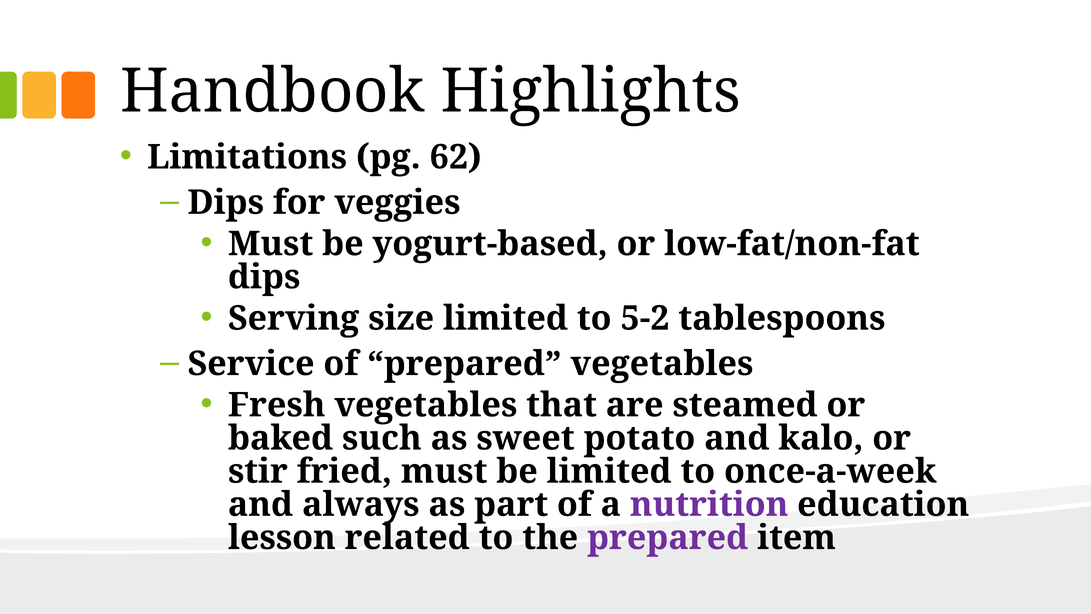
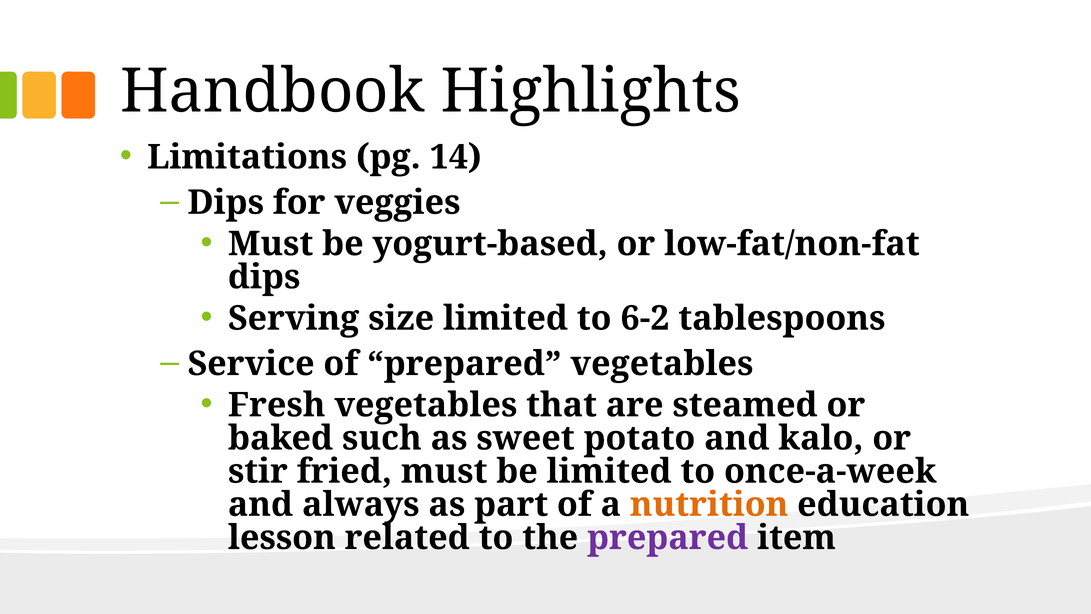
62: 62 -> 14 (456, 157)
5-2: 5-2 -> 6-2 (645, 318)
nutrition colour: purple -> orange (709, 504)
